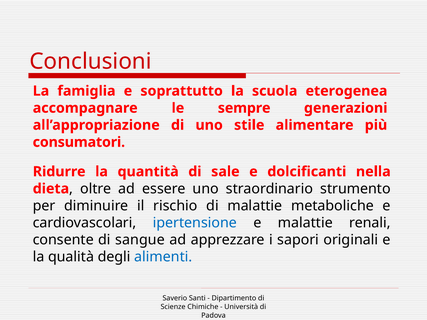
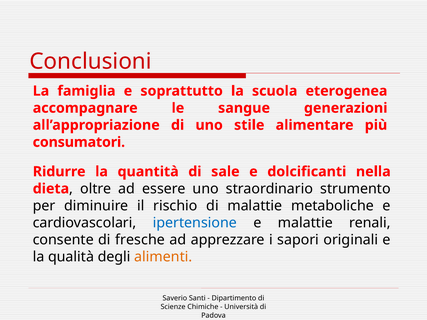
sempre: sempre -> sangue (244, 108)
sangue: sangue -> fresche (140, 240)
alimenti colour: blue -> orange (163, 257)
